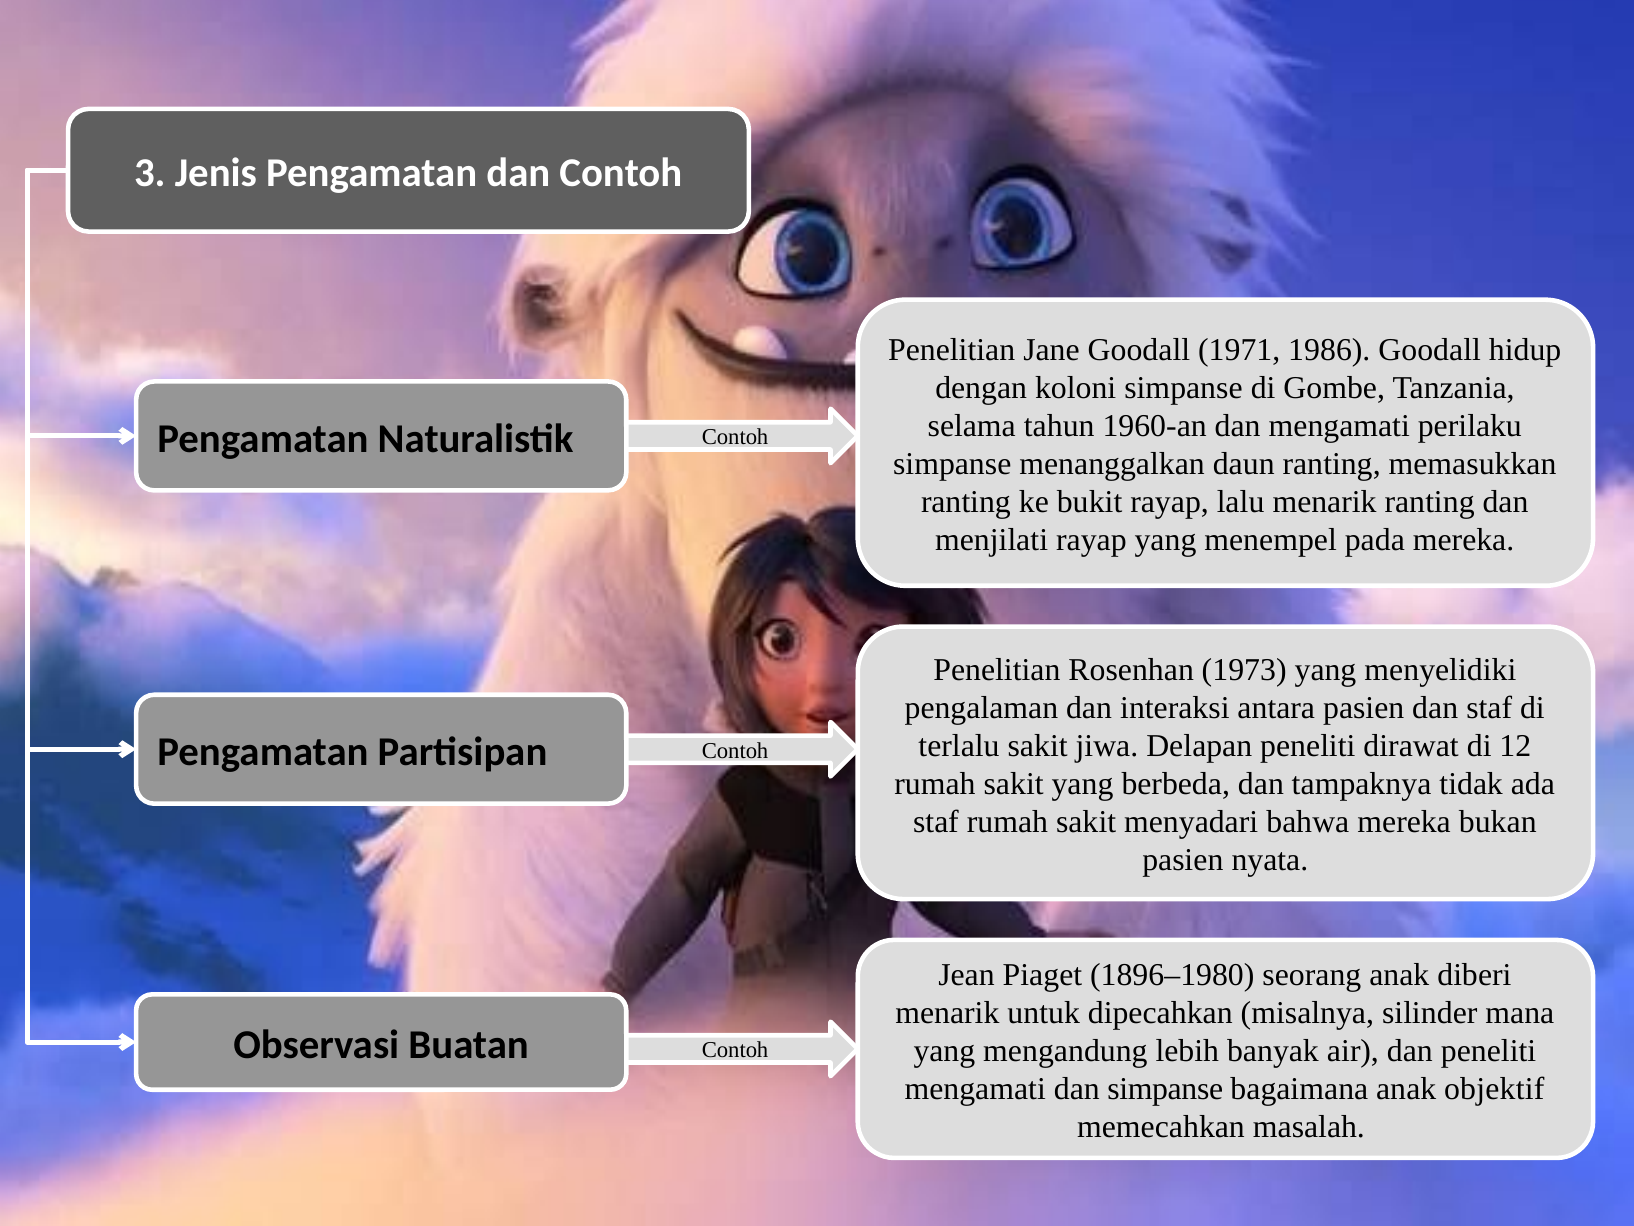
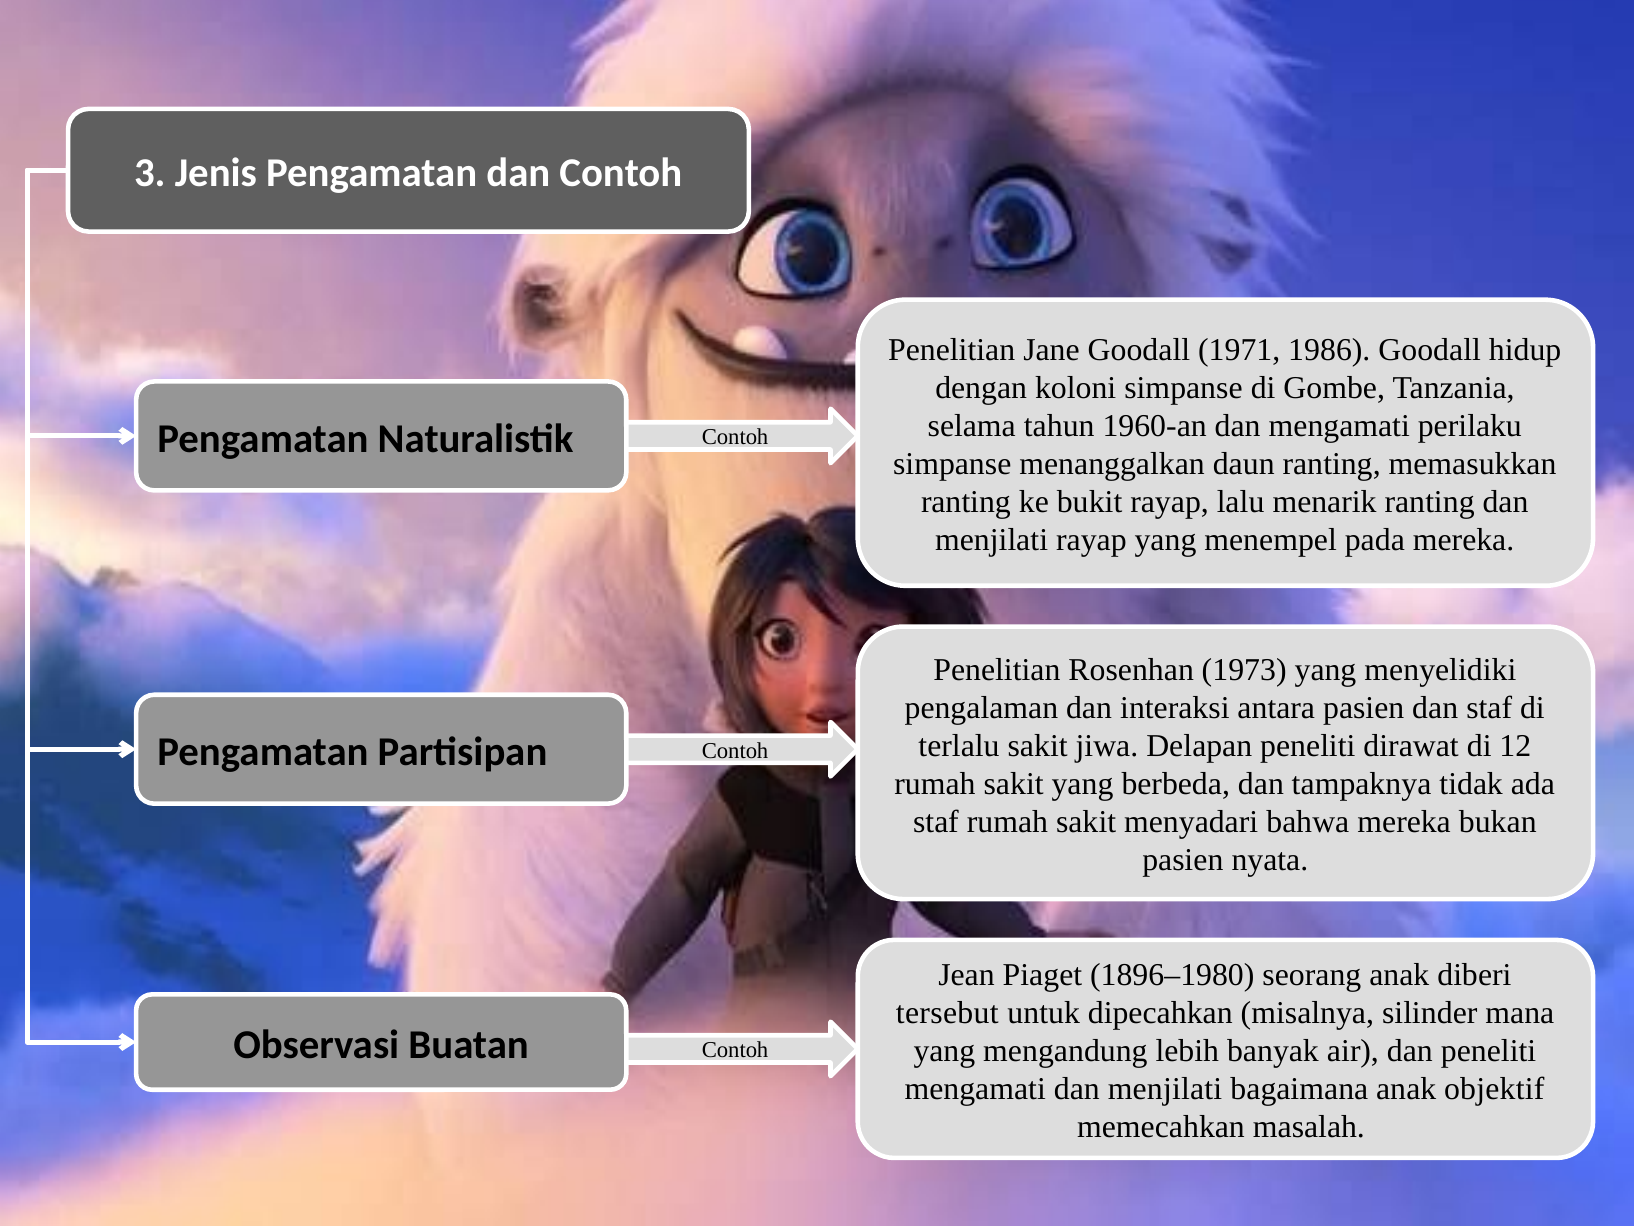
menarik: menarik -> tersebut (947, 1012)
mengamati dan simpanse: simpanse -> menjilati (1165, 1089)
